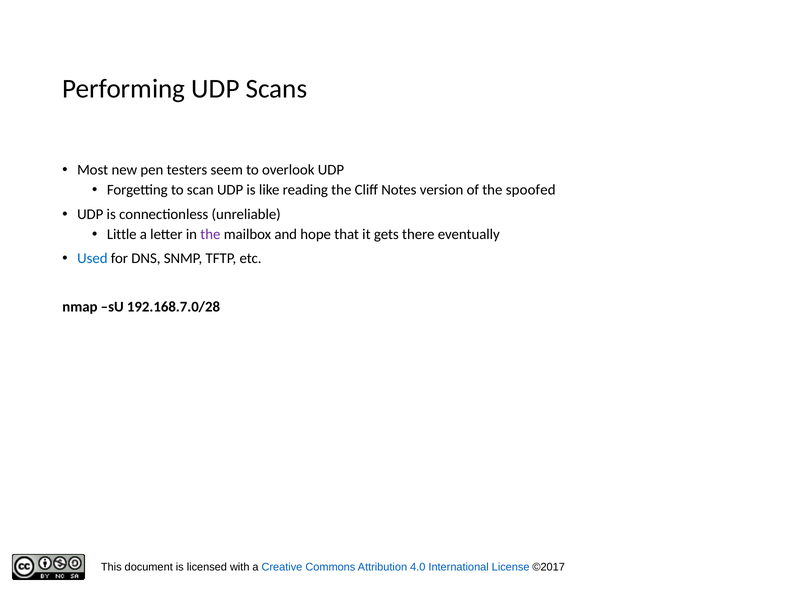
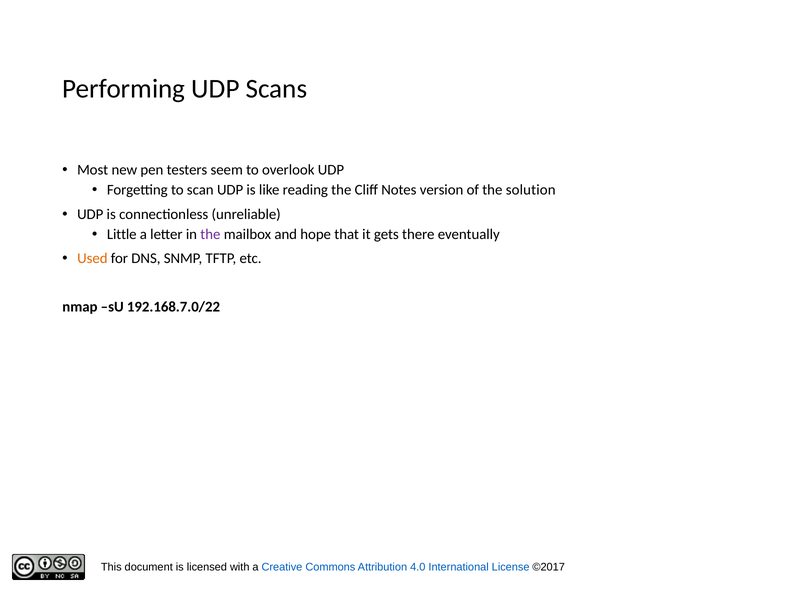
spoofed: spoofed -> solution (531, 190)
Used colour: blue -> orange (92, 259)
192.168.7.0/28: 192.168.7.0/28 -> 192.168.7.0/22 (174, 307)
